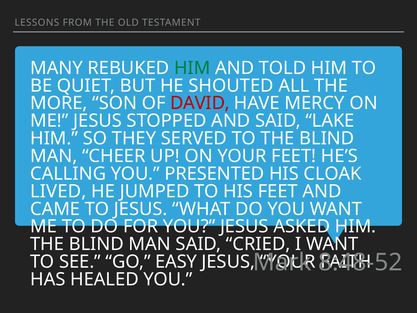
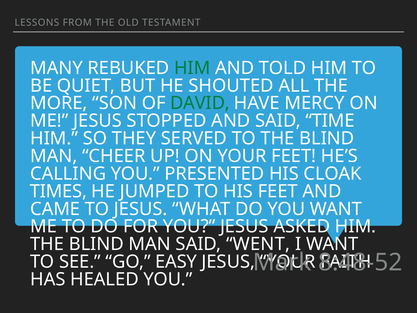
DAVID colour: red -> green (200, 103)
LAKE: LAKE -> TIME (330, 121)
LIVED: LIVED -> TIMES (58, 191)
CRIED: CRIED -> WENT (258, 244)
